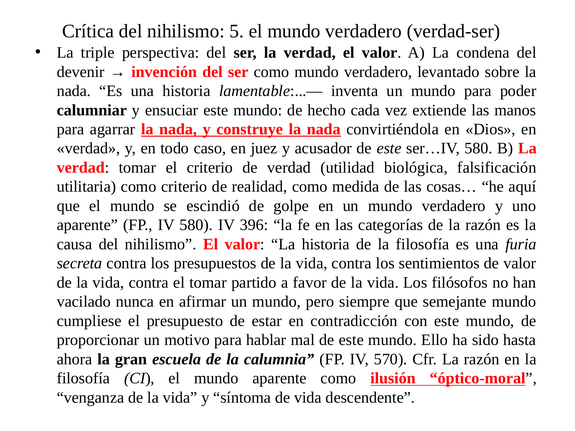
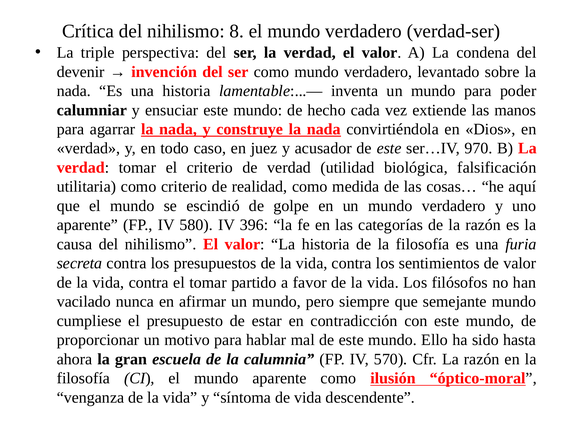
5: 5 -> 8 (237, 31)
ser…IV 580: 580 -> 970 (478, 148)
